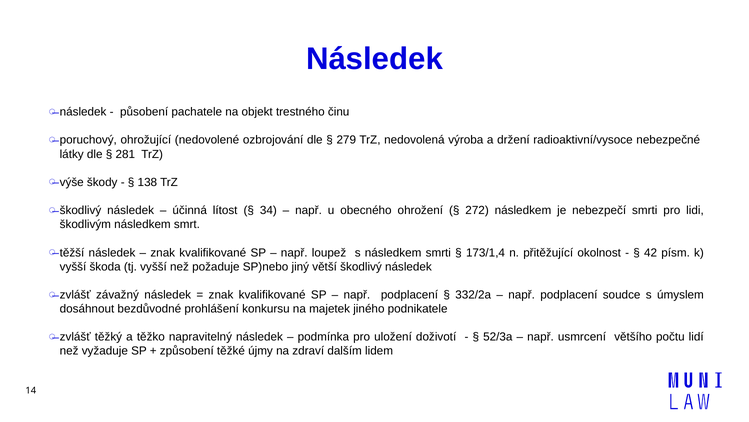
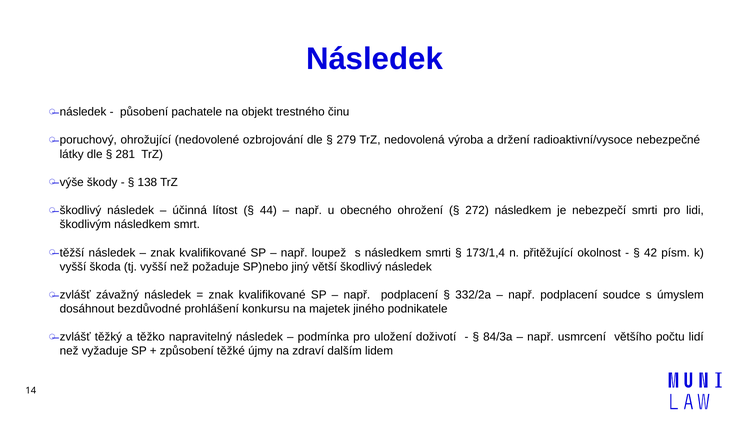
34: 34 -> 44 (268, 210)
52/3a: 52/3a -> 84/3a (498, 336)
